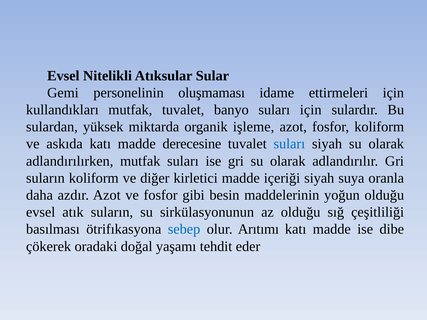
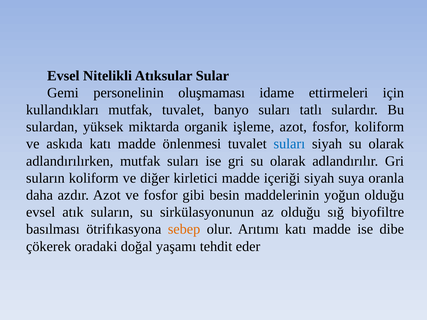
suları için: için -> tatlı (311, 110)
derecesine: derecesine -> önlenmesi (192, 144)
çeşitliliği: çeşitliliği -> biyofiltre (378, 212)
sebep colour: blue -> orange (184, 229)
